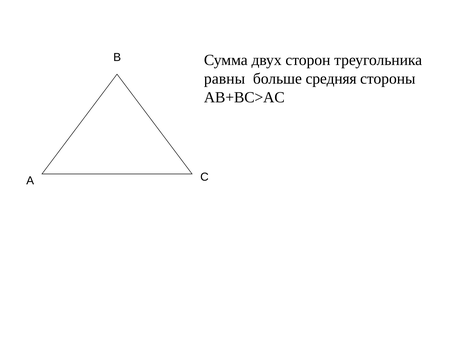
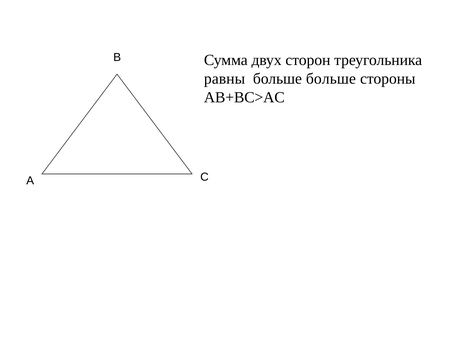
больше средняя: средняя -> больше (331, 79)
